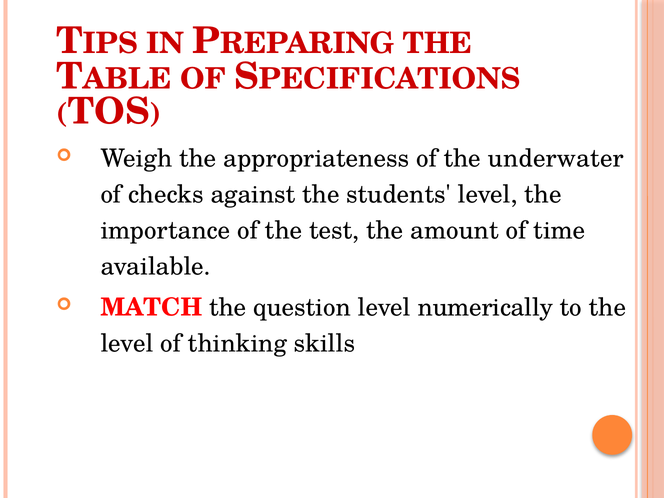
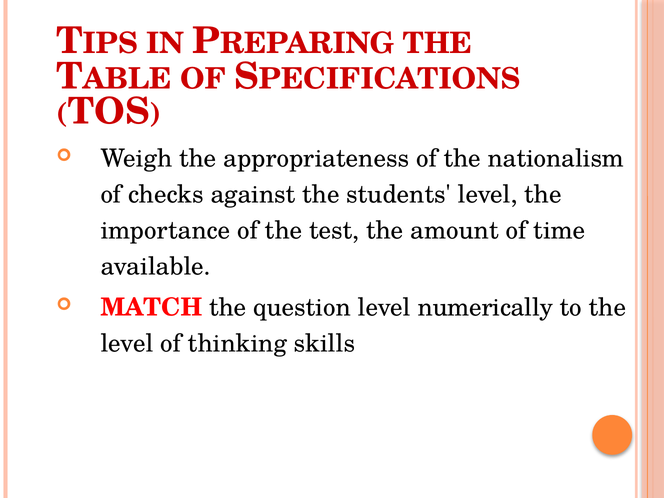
underwater: underwater -> nationalism (556, 159)
